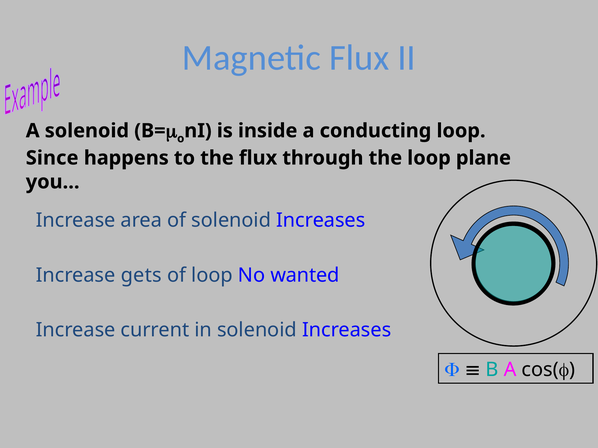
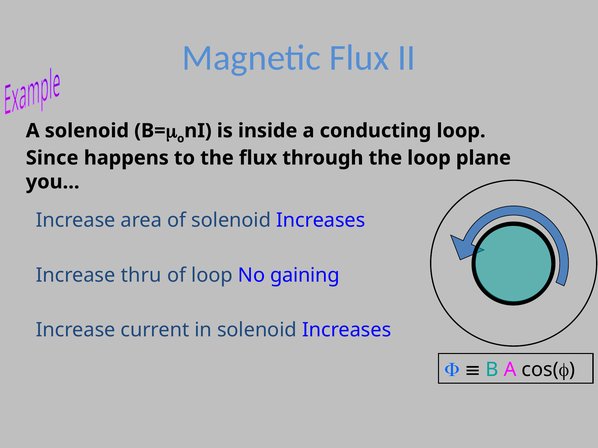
gets: gets -> thru (141, 275)
wanted: wanted -> gaining (305, 275)
